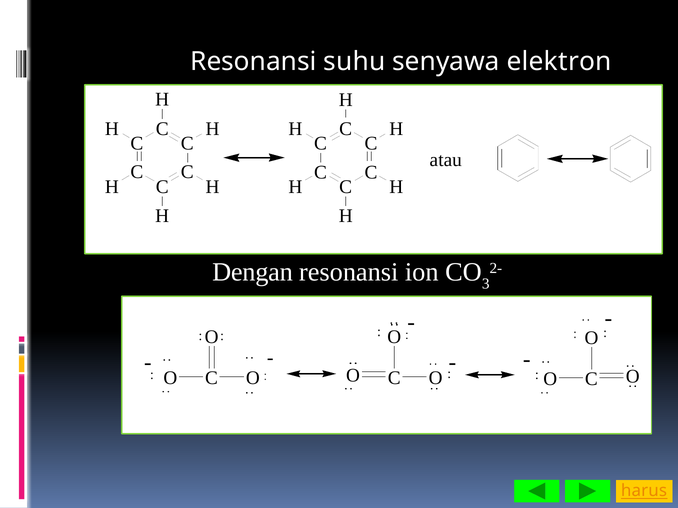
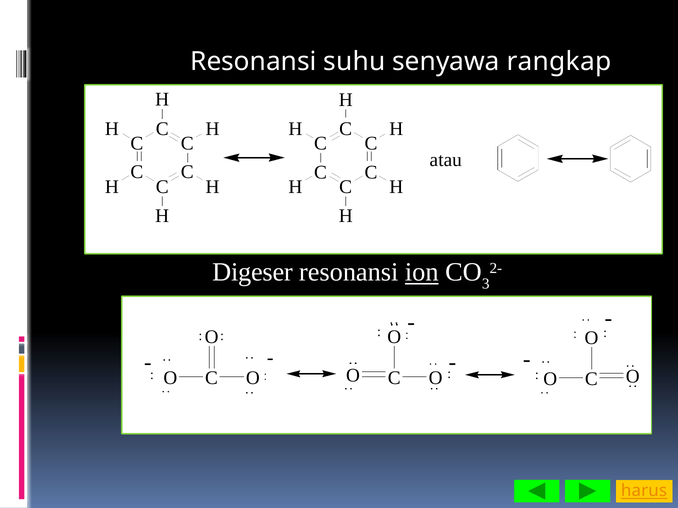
elektron: elektron -> rangkap (559, 62)
Dengan: Dengan -> Digeser (252, 273)
ion underline: none -> present (422, 273)
